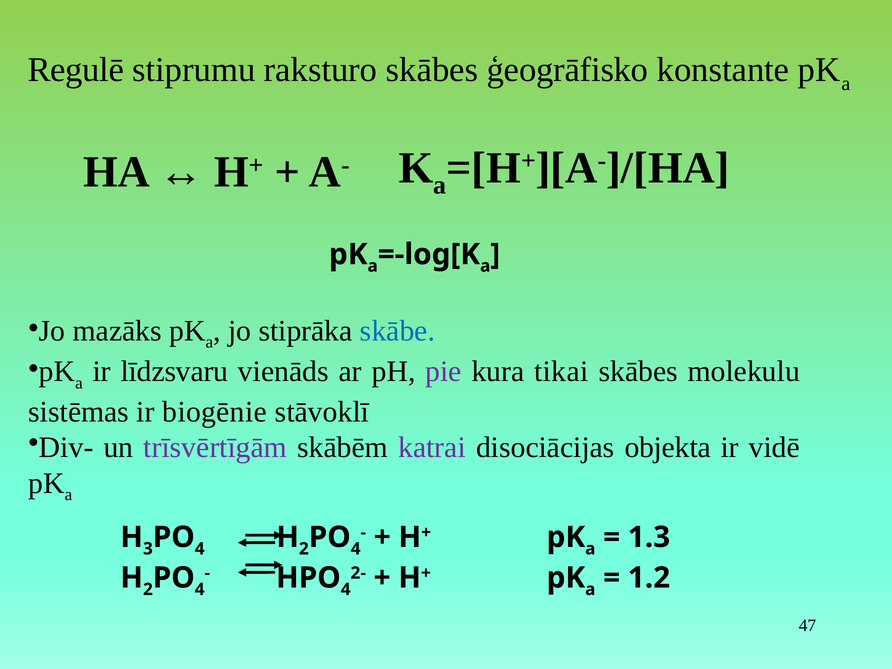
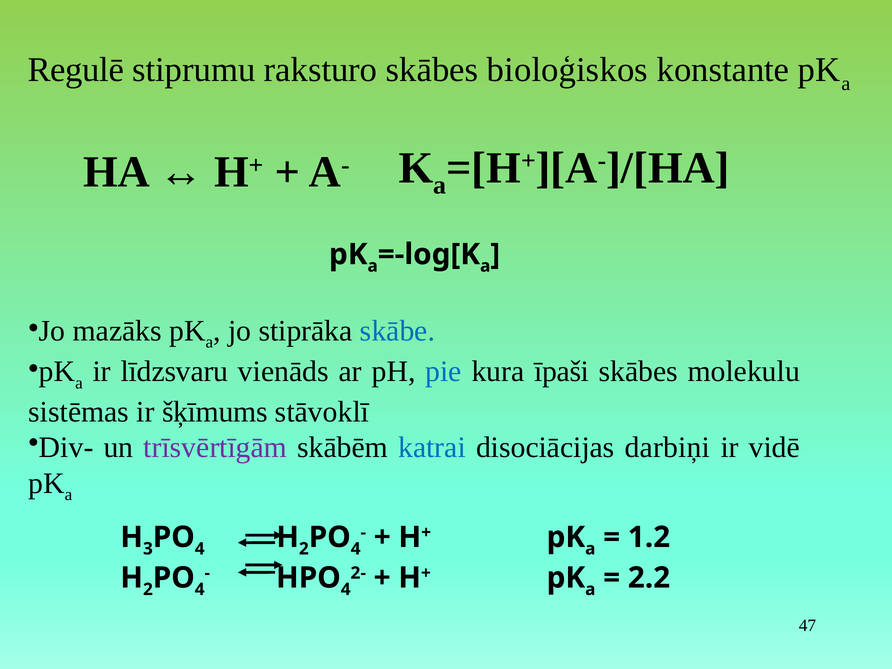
ģeogrāfisko: ģeogrāfisko -> bioloģiskos (567, 70)
pie colour: purple -> blue (444, 371)
tikai: tikai -> īpaši (562, 371)
biogēnie: biogēnie -> šķīmums (215, 412)
katrai colour: purple -> blue (432, 448)
objekta: objekta -> darbiņi (667, 448)
1.3: 1.3 -> 1.2 (649, 537)
1.2: 1.2 -> 2.2 (649, 578)
